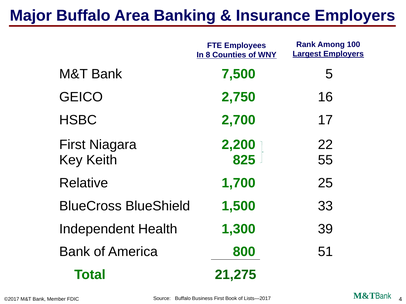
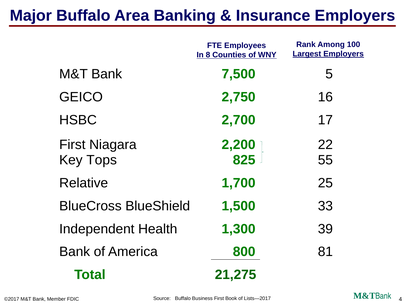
Keith: Keith -> Tops (102, 160)
51: 51 -> 81 (325, 252)
